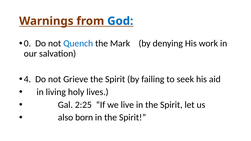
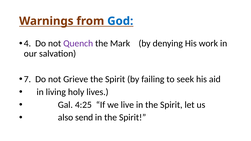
0: 0 -> 4 (27, 44)
Quench colour: blue -> purple (78, 44)
4: 4 -> 7 (27, 79)
2:25: 2:25 -> 4:25 (83, 105)
born: born -> send (84, 118)
